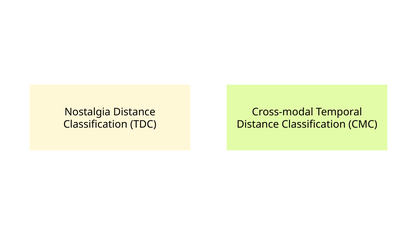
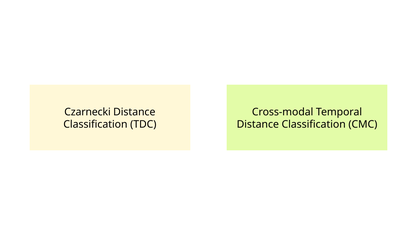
Nostalgia: Nostalgia -> Czarnecki (88, 112)
